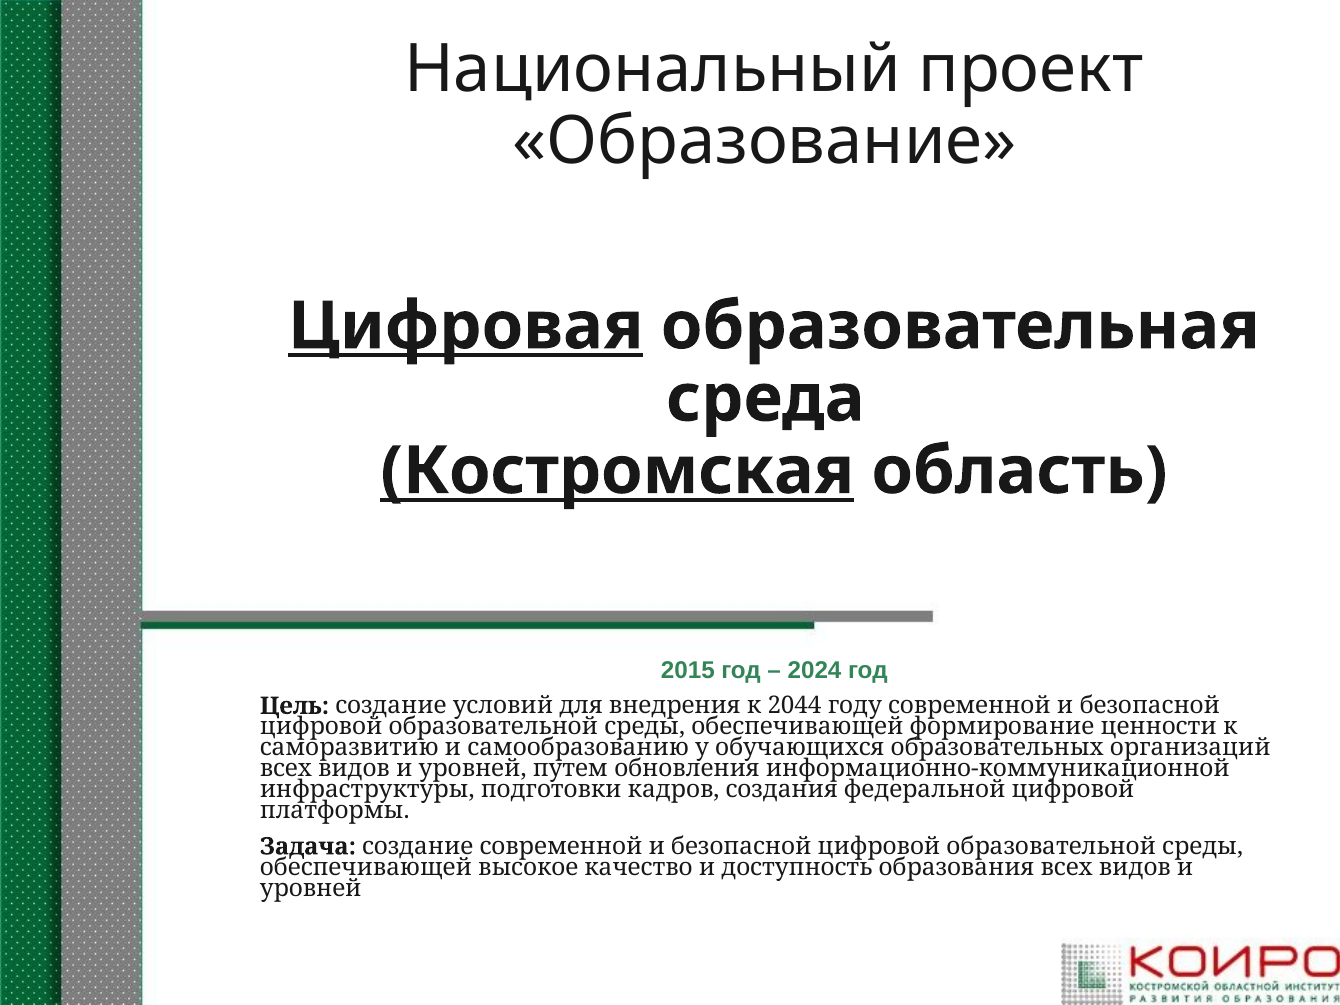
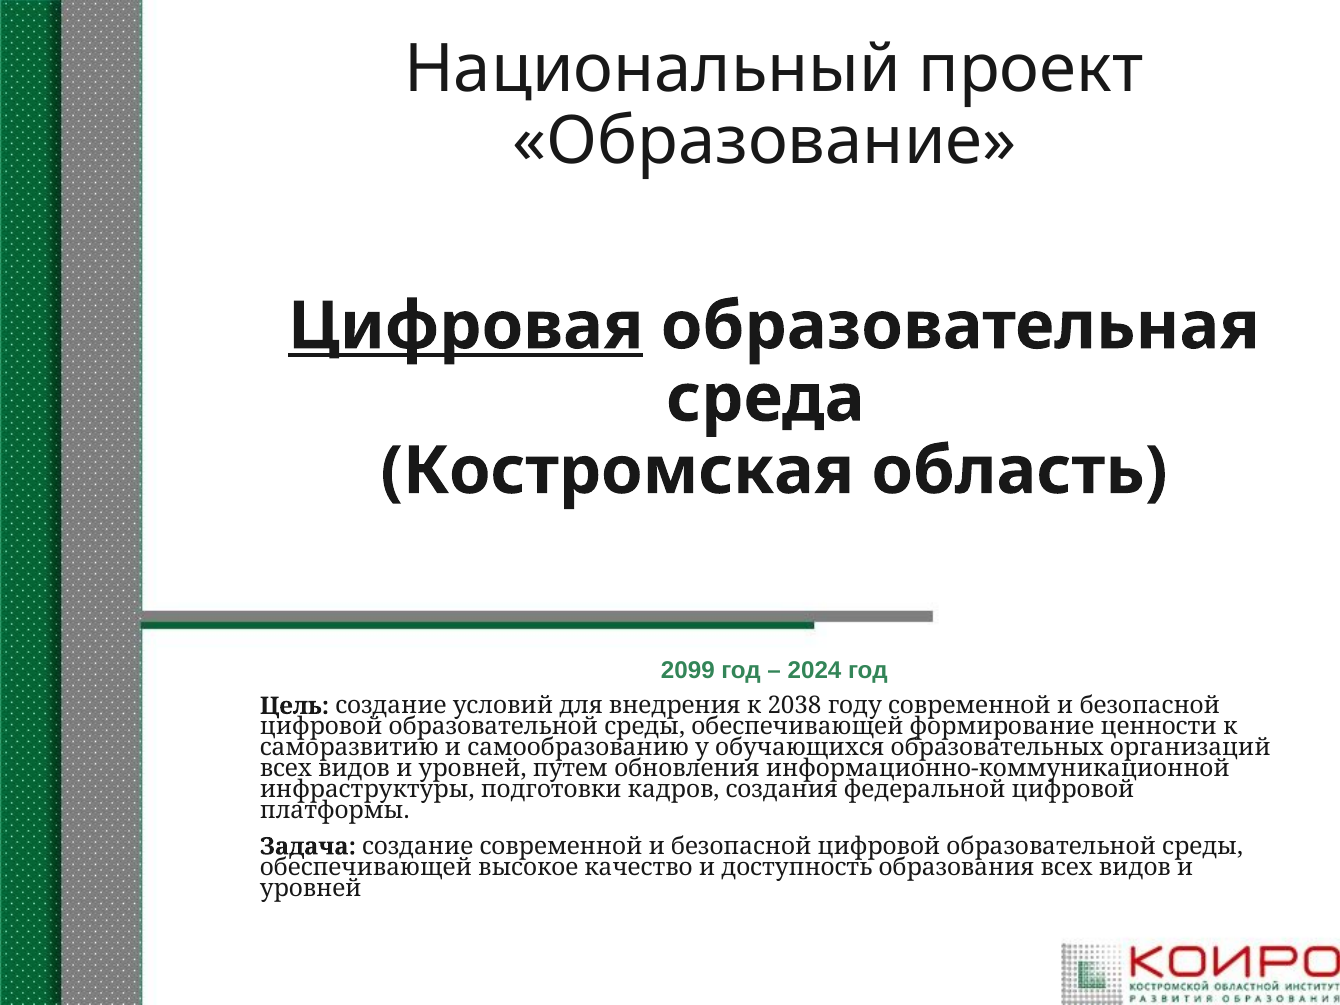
Костромская underline: present -> none (617, 471)
2015: 2015 -> 2099 (688, 670)
2044: 2044 -> 2038 (795, 706)
